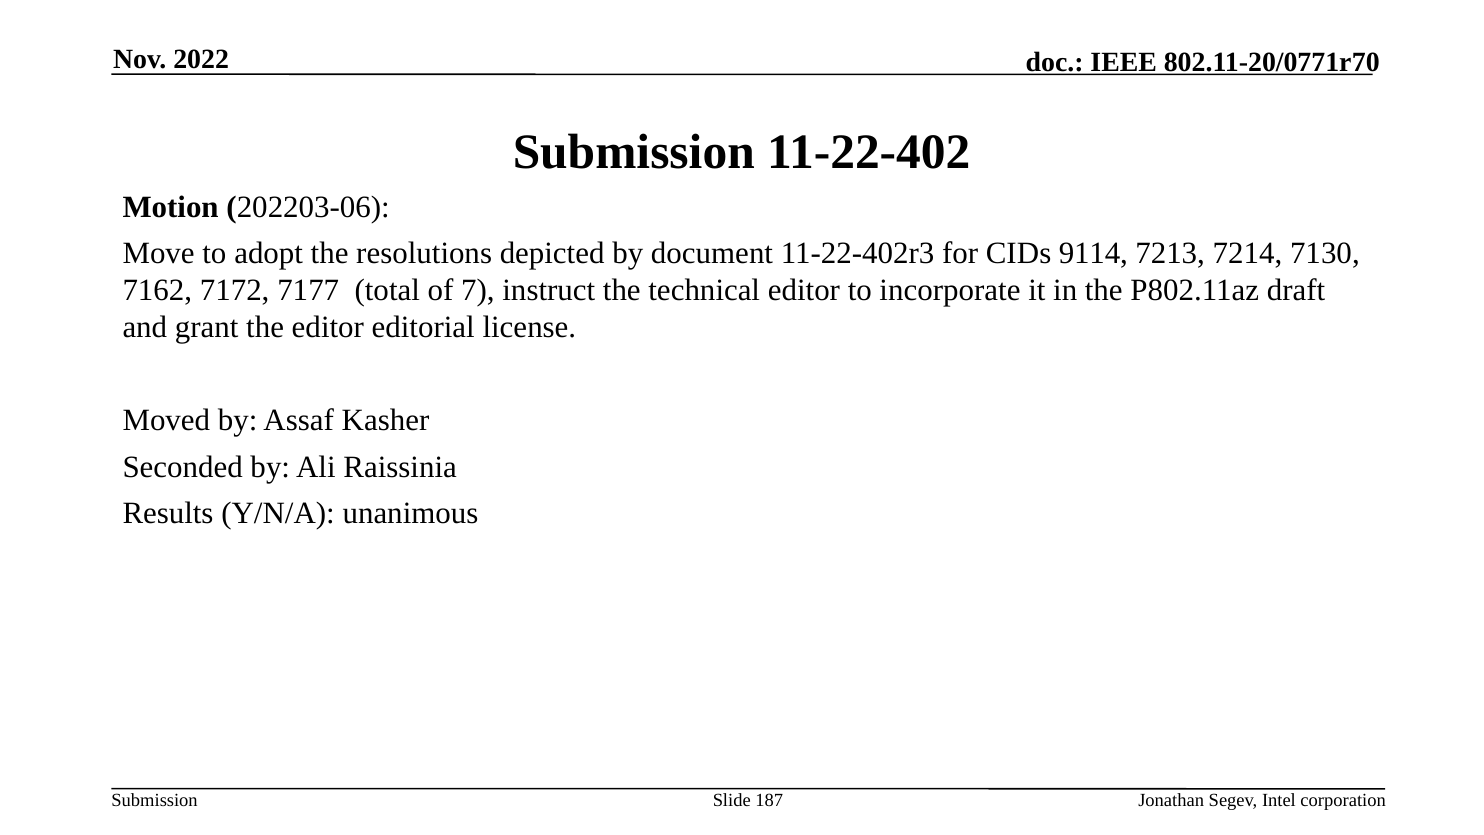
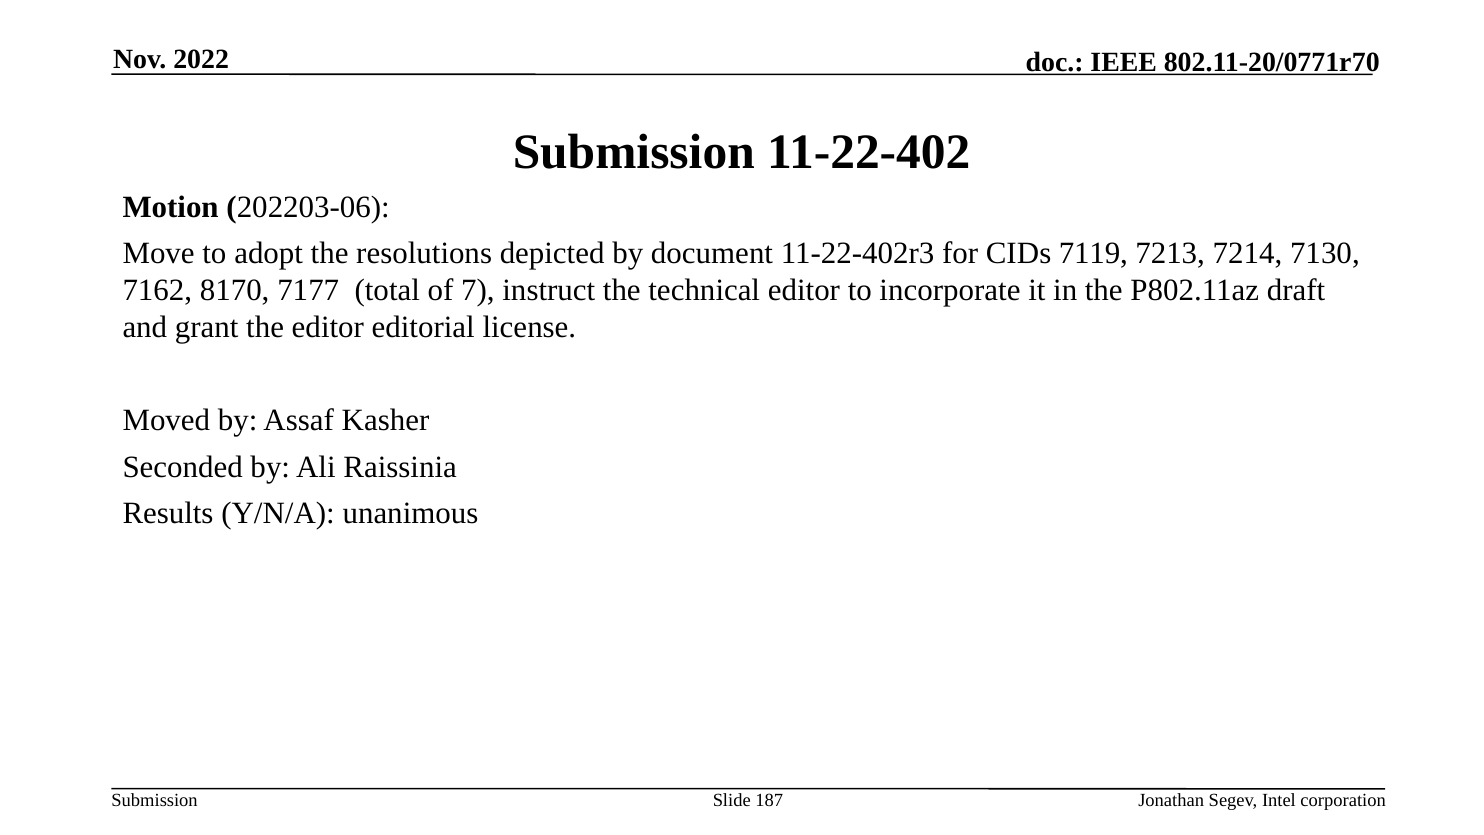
9114: 9114 -> 7119 (1093, 253)
7172: 7172 -> 8170 (235, 291)
